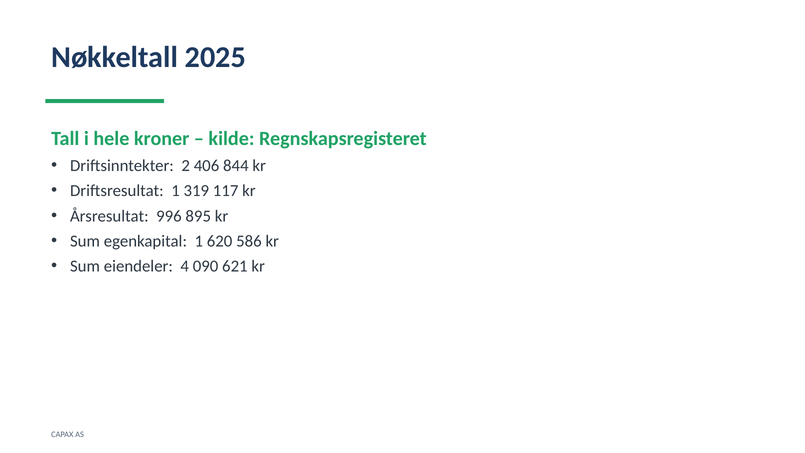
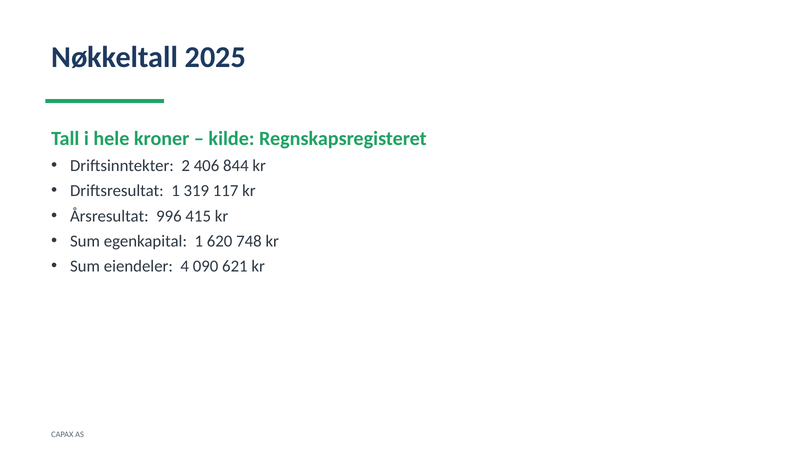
895: 895 -> 415 (198, 216)
586: 586 -> 748 (249, 241)
